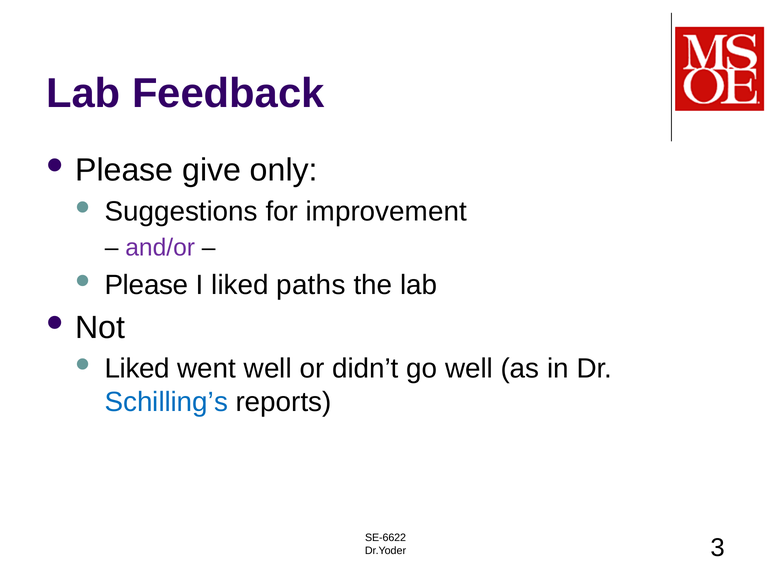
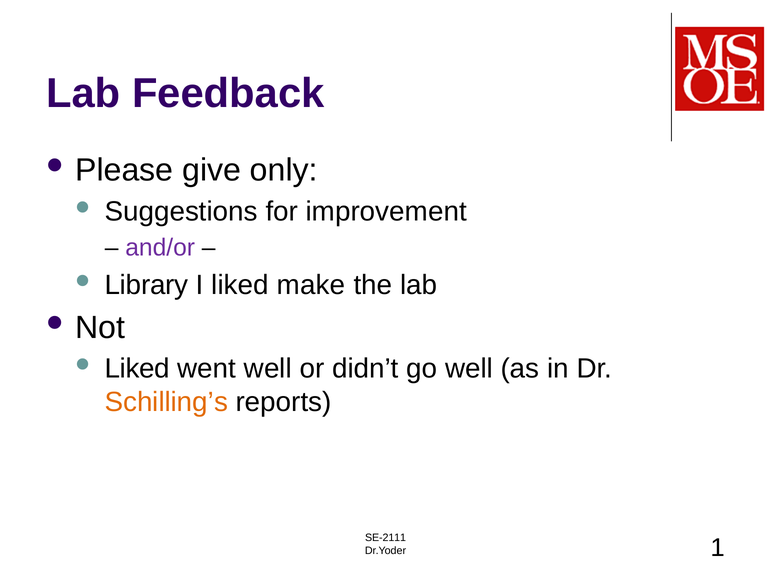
Please: Please -> Library (146, 285)
paths: paths -> make (311, 285)
Schilling’s colour: blue -> orange (166, 402)
SE-6622: SE-6622 -> SE-2111 (386, 538)
3: 3 -> 1 (718, 548)
